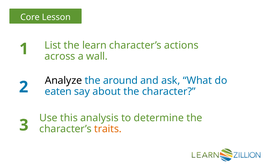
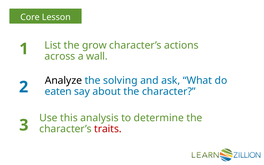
learn: learn -> grow (94, 45)
around: around -> solving (120, 80)
traits colour: orange -> red (108, 129)
